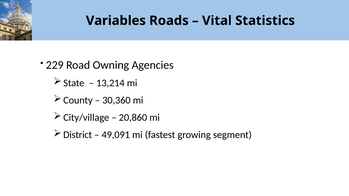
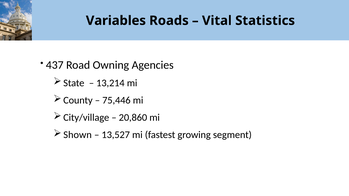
229: 229 -> 437 (55, 65)
30,360: 30,360 -> 75,446 (116, 100)
District: District -> Shown (78, 135)
49,091: 49,091 -> 13,527 (116, 135)
